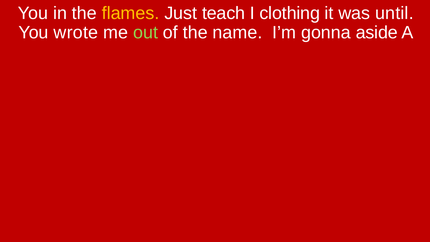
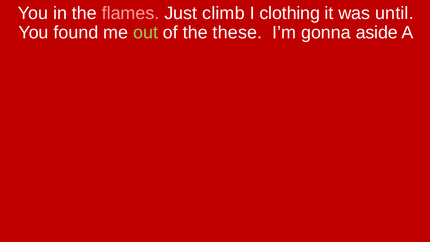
flames colour: yellow -> pink (131, 13)
teach: teach -> climb (223, 13)
wrote: wrote -> found (76, 33)
name: name -> these (237, 33)
